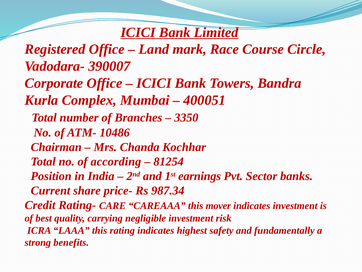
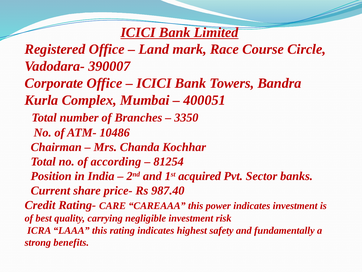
earnings: earnings -> acquired (200, 176)
987.34: 987.34 -> 987.40 (168, 190)
mover: mover -> power (218, 205)
